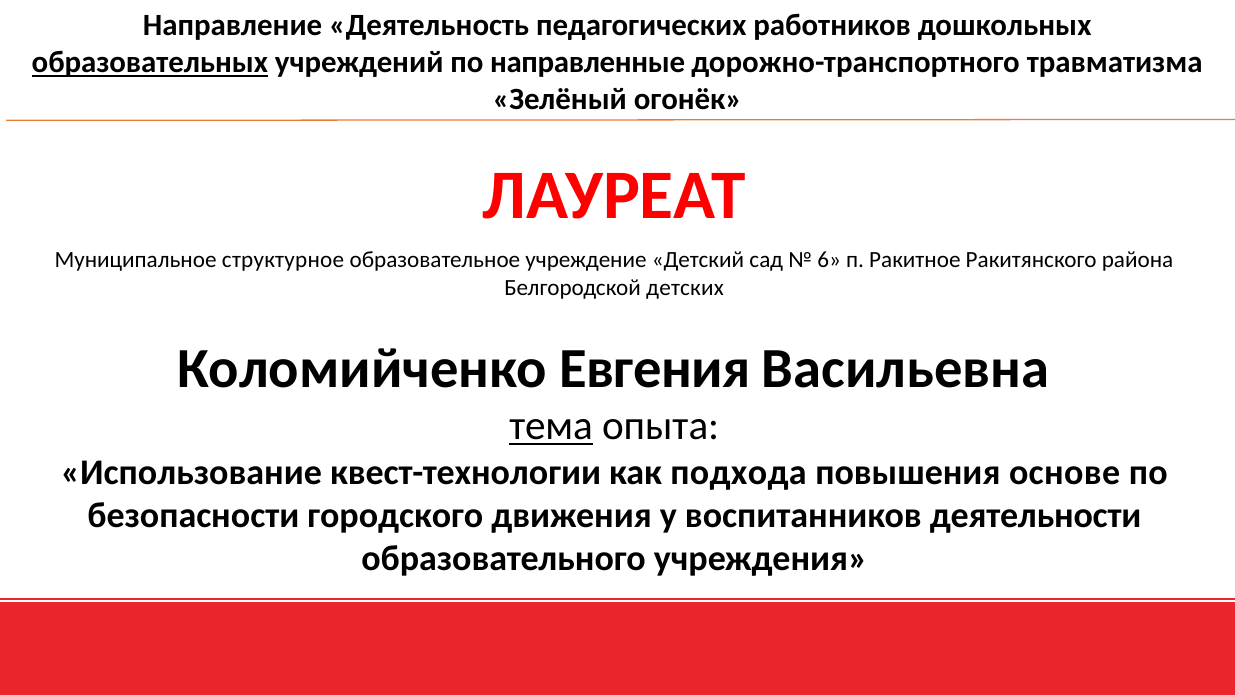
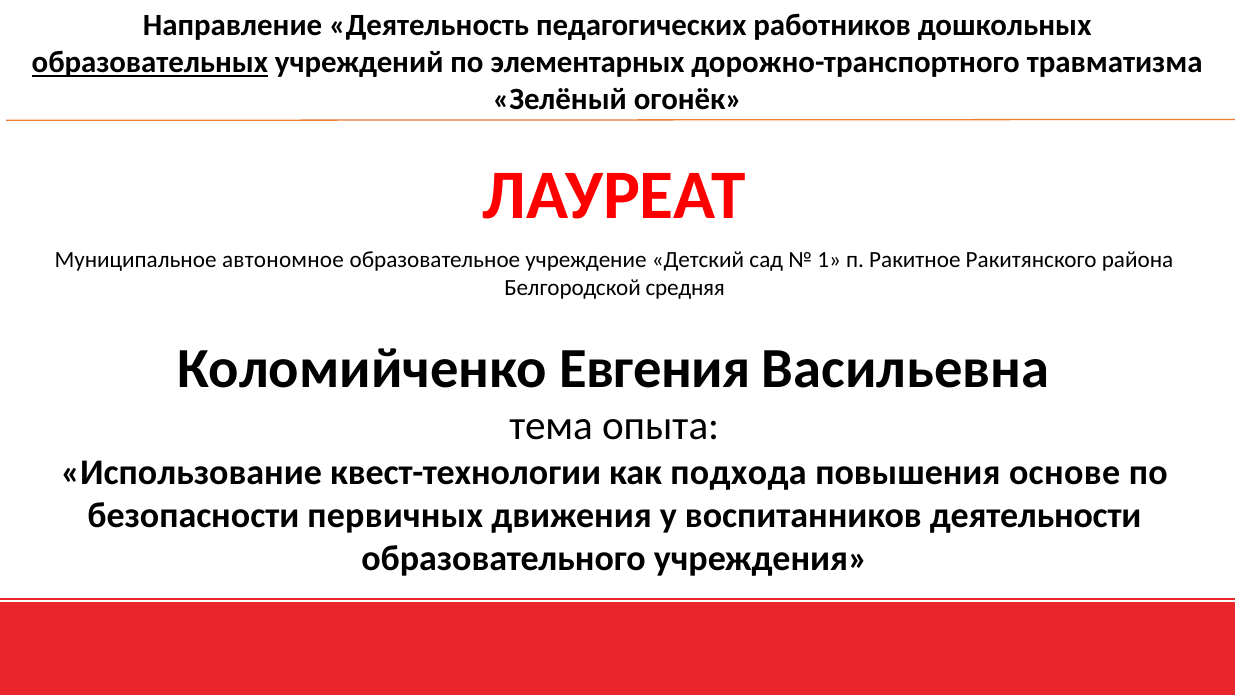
направленные: направленные -> элементарных (588, 62)
структурное: структурное -> автономное (283, 260)
6: 6 -> 1 (829, 260)
детских: детских -> средняя (685, 288)
тема underline: present -> none (551, 426)
городского: городского -> первичных (395, 515)
